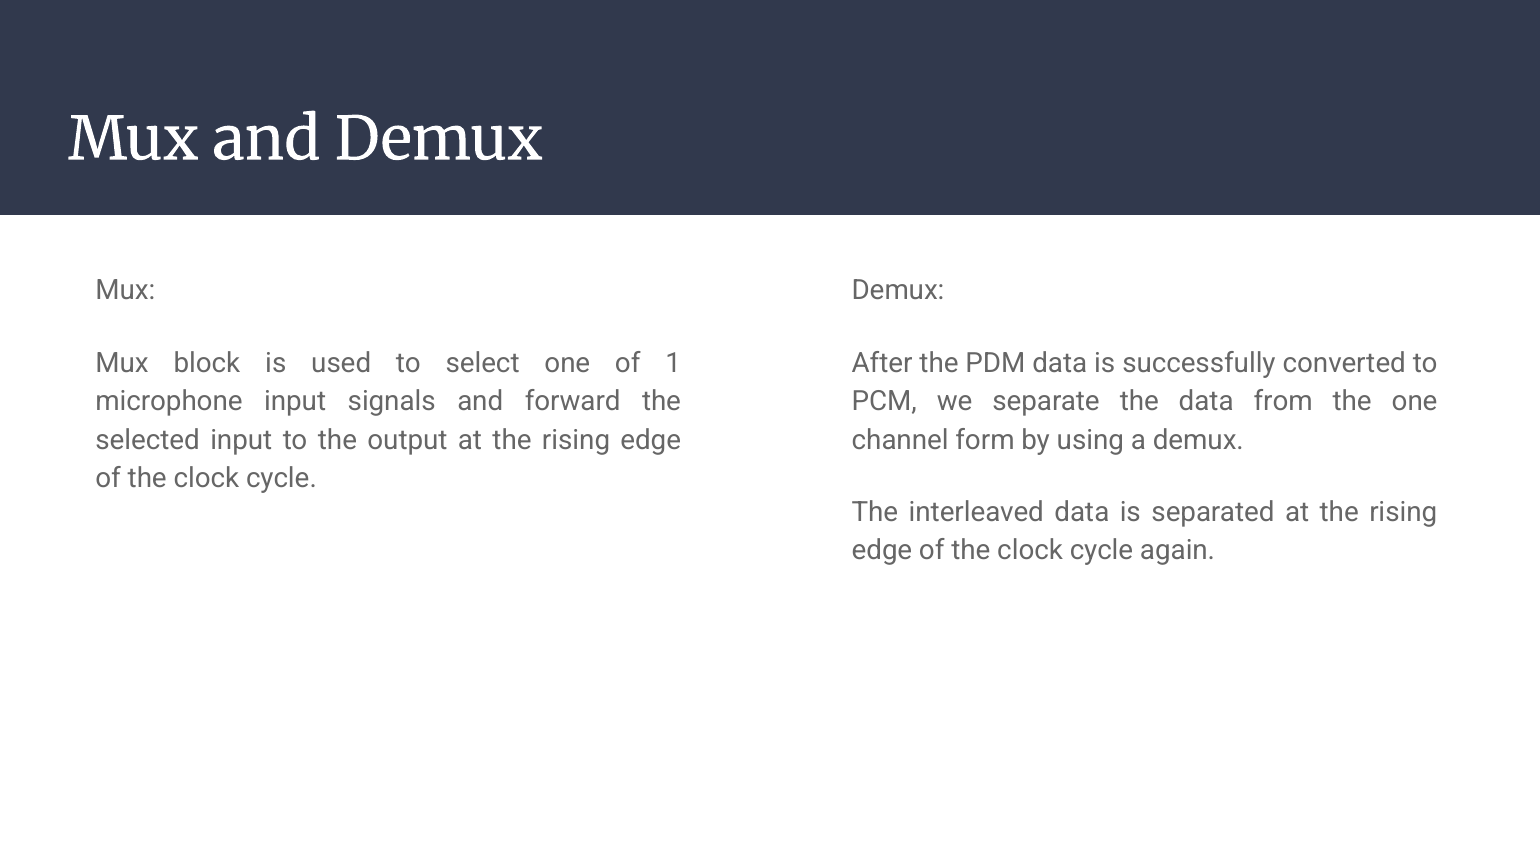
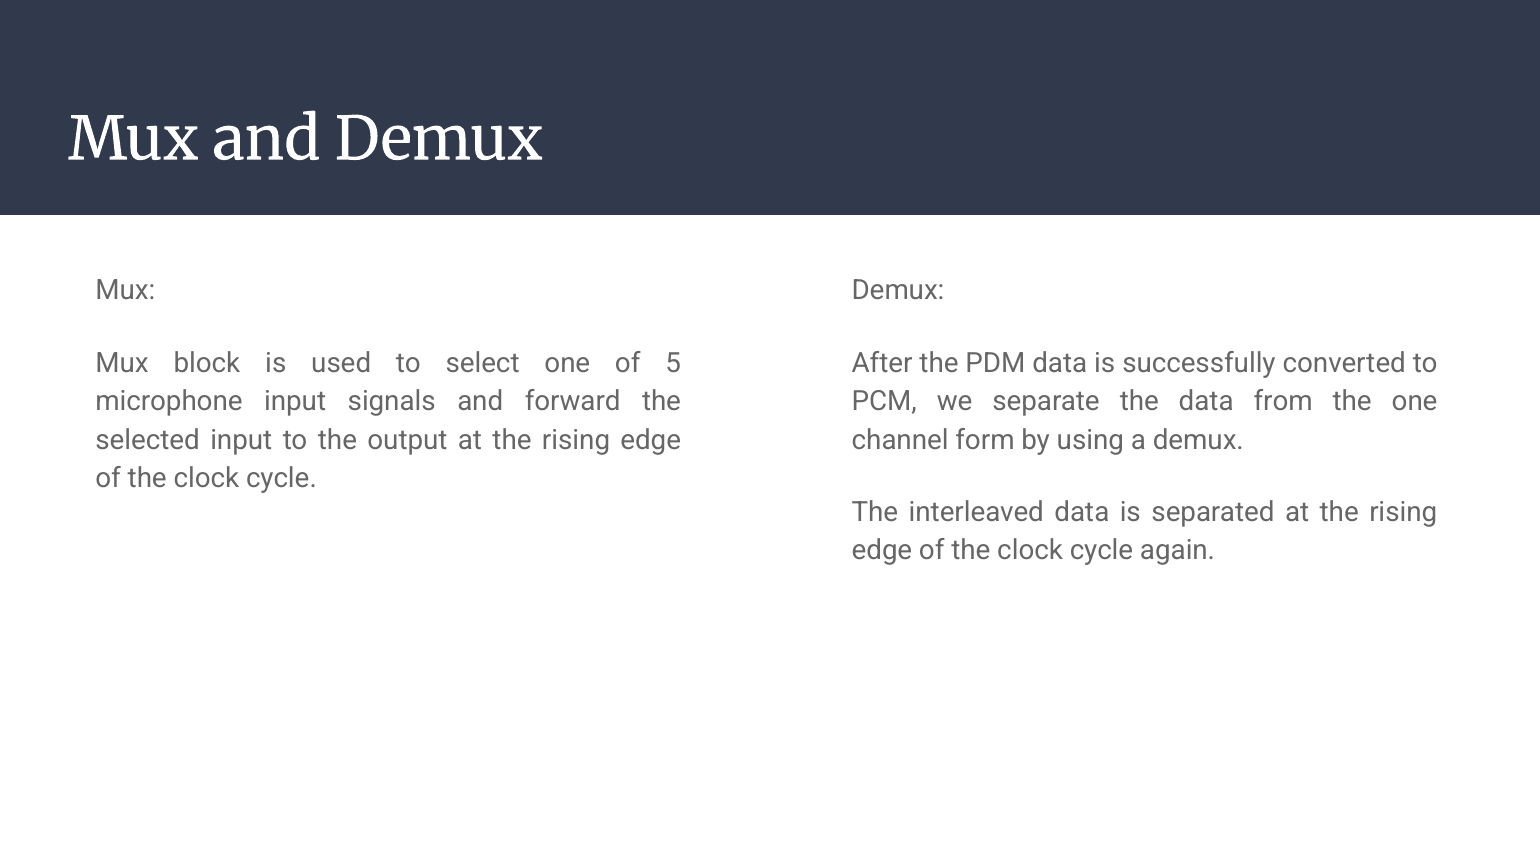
1: 1 -> 5 (673, 363)
